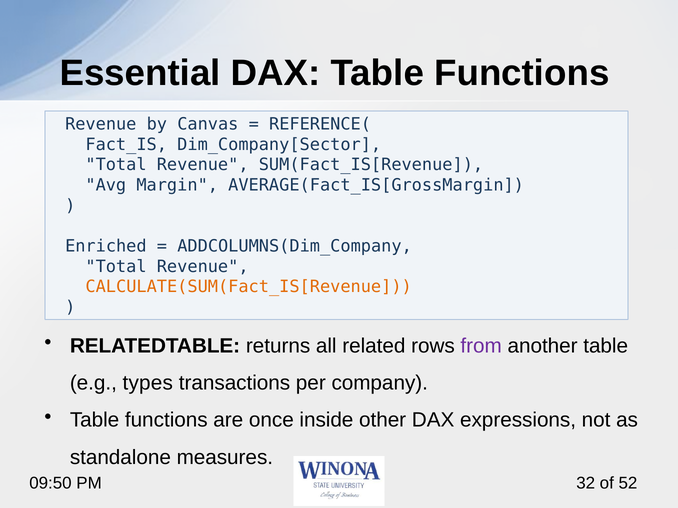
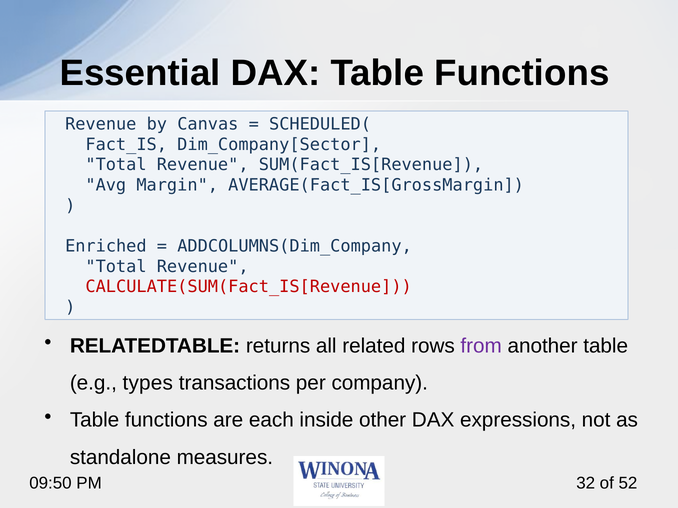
REFERENCE(: REFERENCE( -> SCHEDULED( (320, 124)
CALCULATE(SUM(Fact_IS[Revenue colour: orange -> red (249, 287)
once: once -> each (271, 421)
